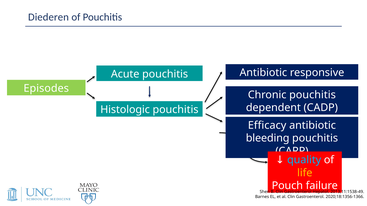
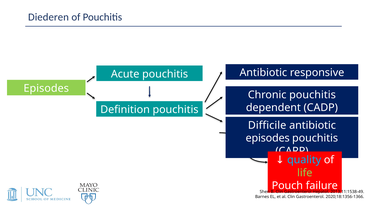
Histologic: Histologic -> Definition (125, 110)
Efficacy: Efficacy -> Difficile (267, 126)
bleeding: bleeding -> episodes (268, 138)
life colour: yellow -> light green (305, 173)
